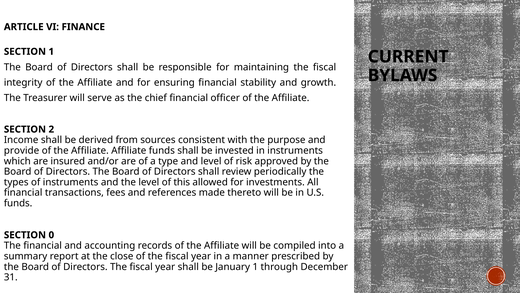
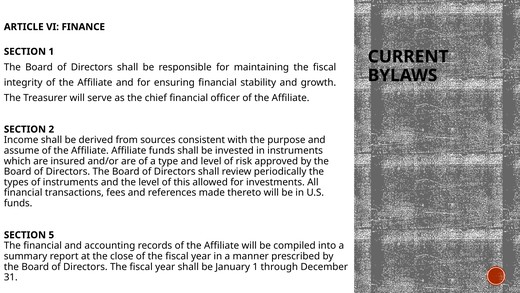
provide: provide -> assume (22, 150)
0: 0 -> 5 (51, 235)
